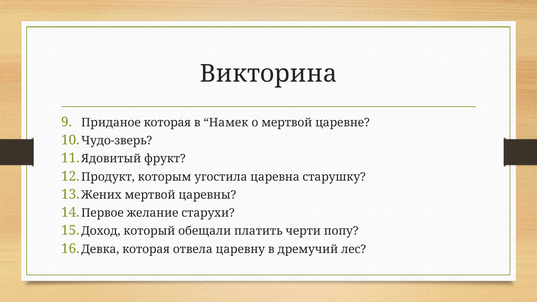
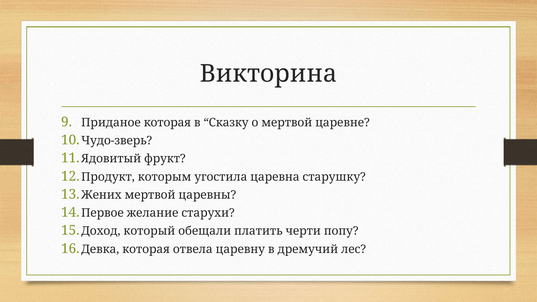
Намек: Намек -> Сказку (226, 123)
